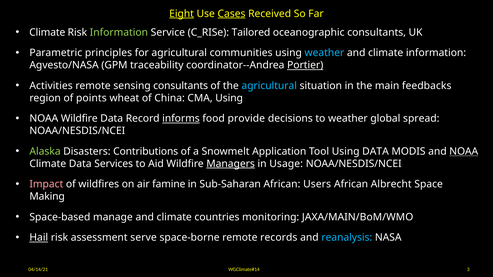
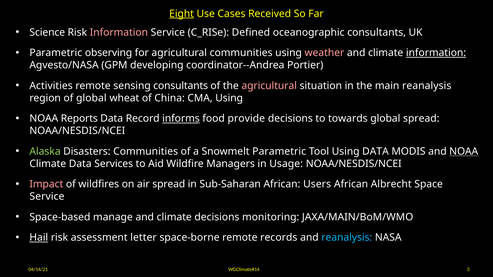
Cases underline: present -> none (232, 14)
Climate: Climate -> Science (47, 32)
Information colour: light green -> pink (119, 32)
Tailored: Tailored -> Defined (251, 32)
principles: principles -> observing (109, 53)
weather colour: light blue -> pink (324, 53)
information underline: none -> present (436, 53)
traceability: traceability -> developing (157, 65)
Portier underline: present -> none (305, 65)
agricultural colour: light blue -> pink (269, 86)
main feedbacks: feedbacks -> reanalysis (427, 86)
of points: points -> global (91, 98)
NOAA Wildfire: Wildfire -> Reports (79, 119)
to weather: weather -> towards (348, 119)
Disasters Contributions: Contributions -> Communities (146, 152)
Snowmelt Application: Application -> Parametric (279, 152)
Managers underline: present -> none (231, 164)
air famine: famine -> spread (169, 184)
Making: Making -> Service (47, 197)
climate countries: countries -> decisions (217, 217)
serve: serve -> letter (144, 238)
